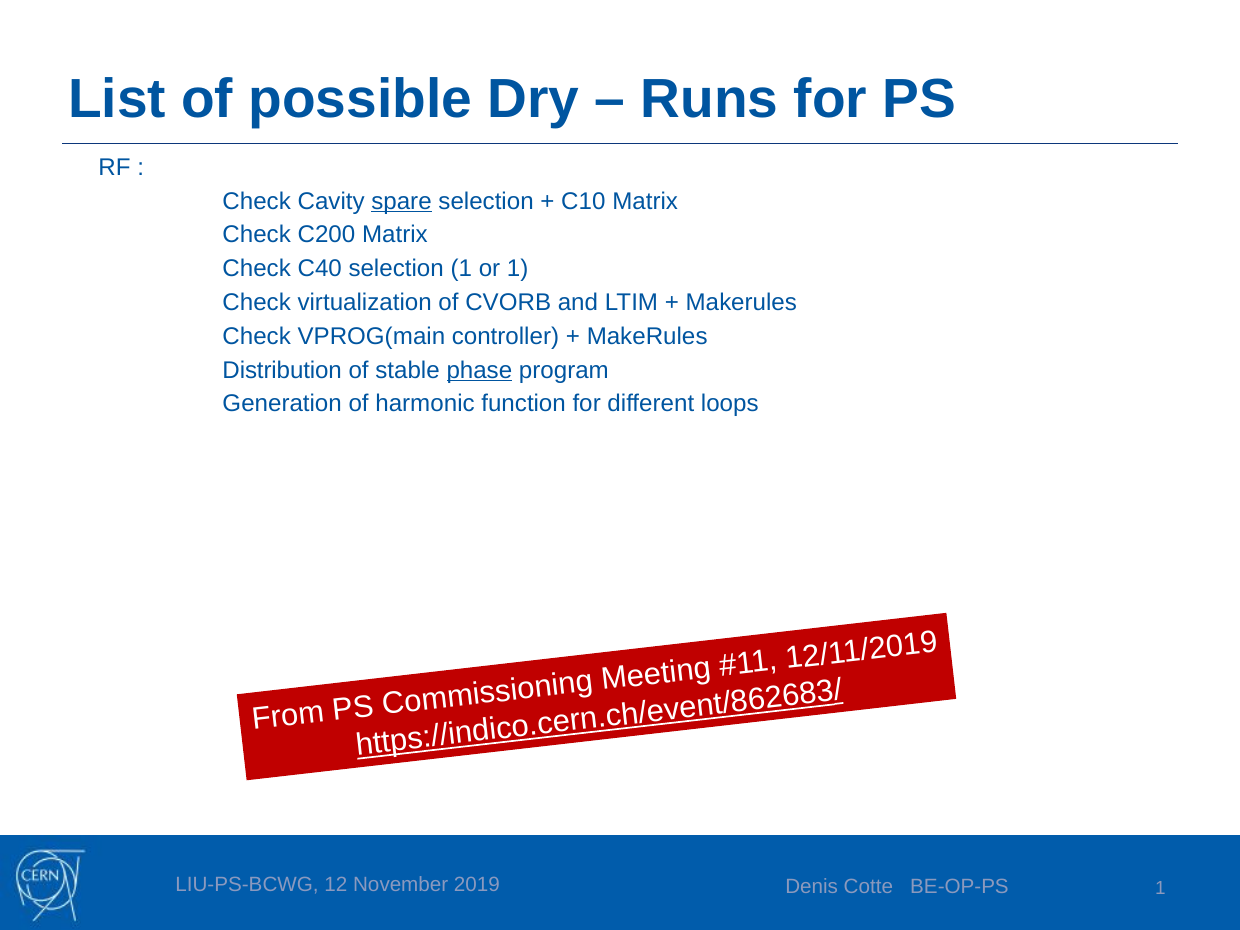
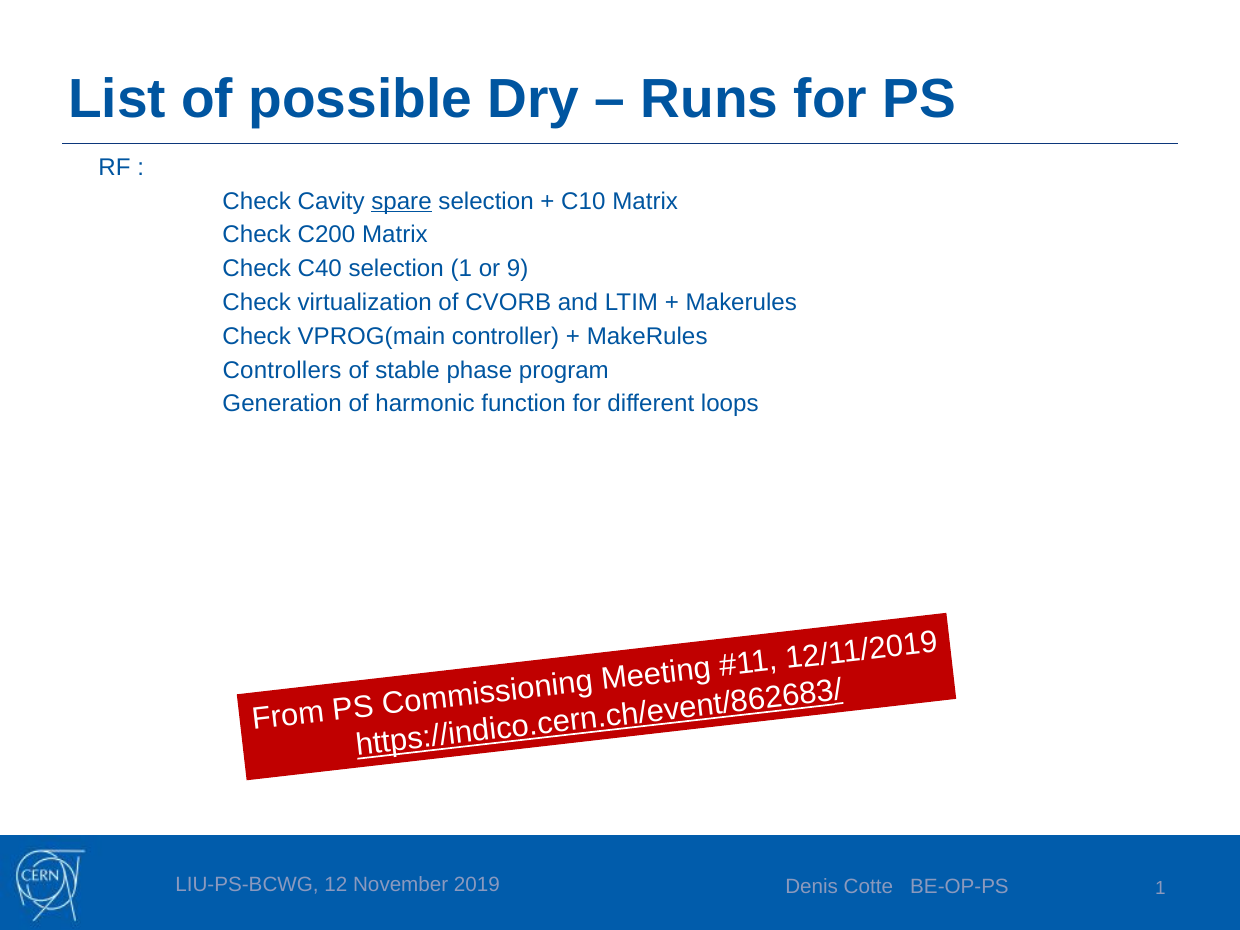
or 1: 1 -> 9 (518, 269)
Distribution: Distribution -> Controllers (282, 370)
phase underline: present -> none (479, 370)
